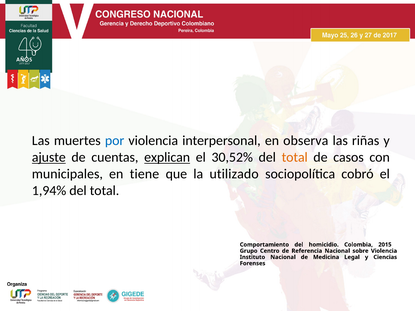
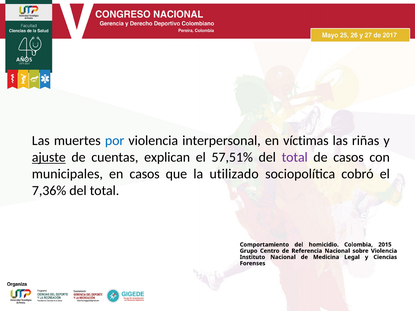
observa: observa -> víctimas (306, 141)
explican underline: present -> none (167, 157)
30,52%: 30,52% -> 57,51% (232, 157)
total colour: orange -> purple (295, 157)
en tiene: tiene -> casos (145, 174)
1,94%: 1,94% -> 7,36% (49, 191)
